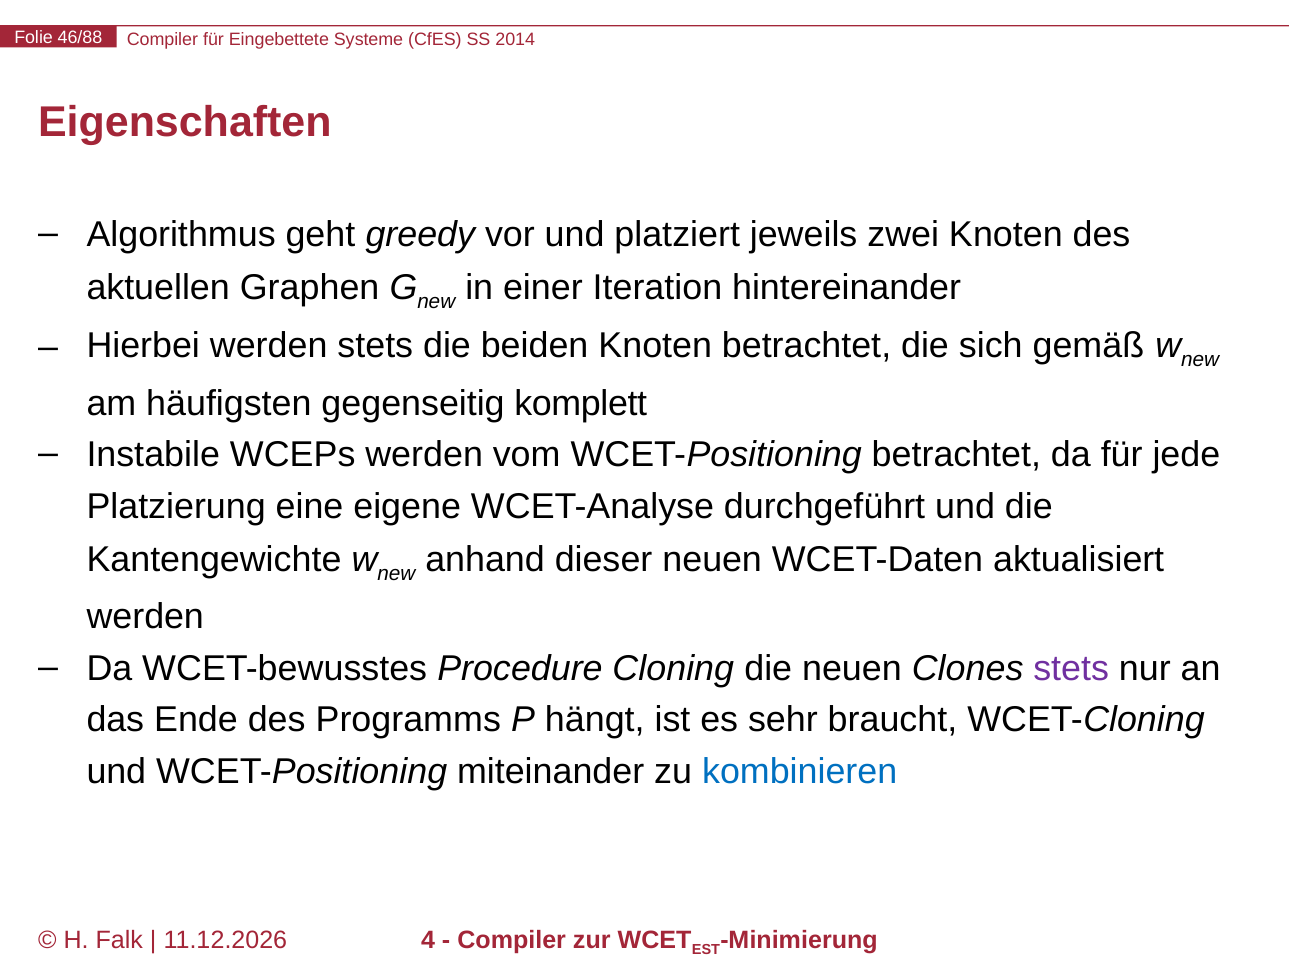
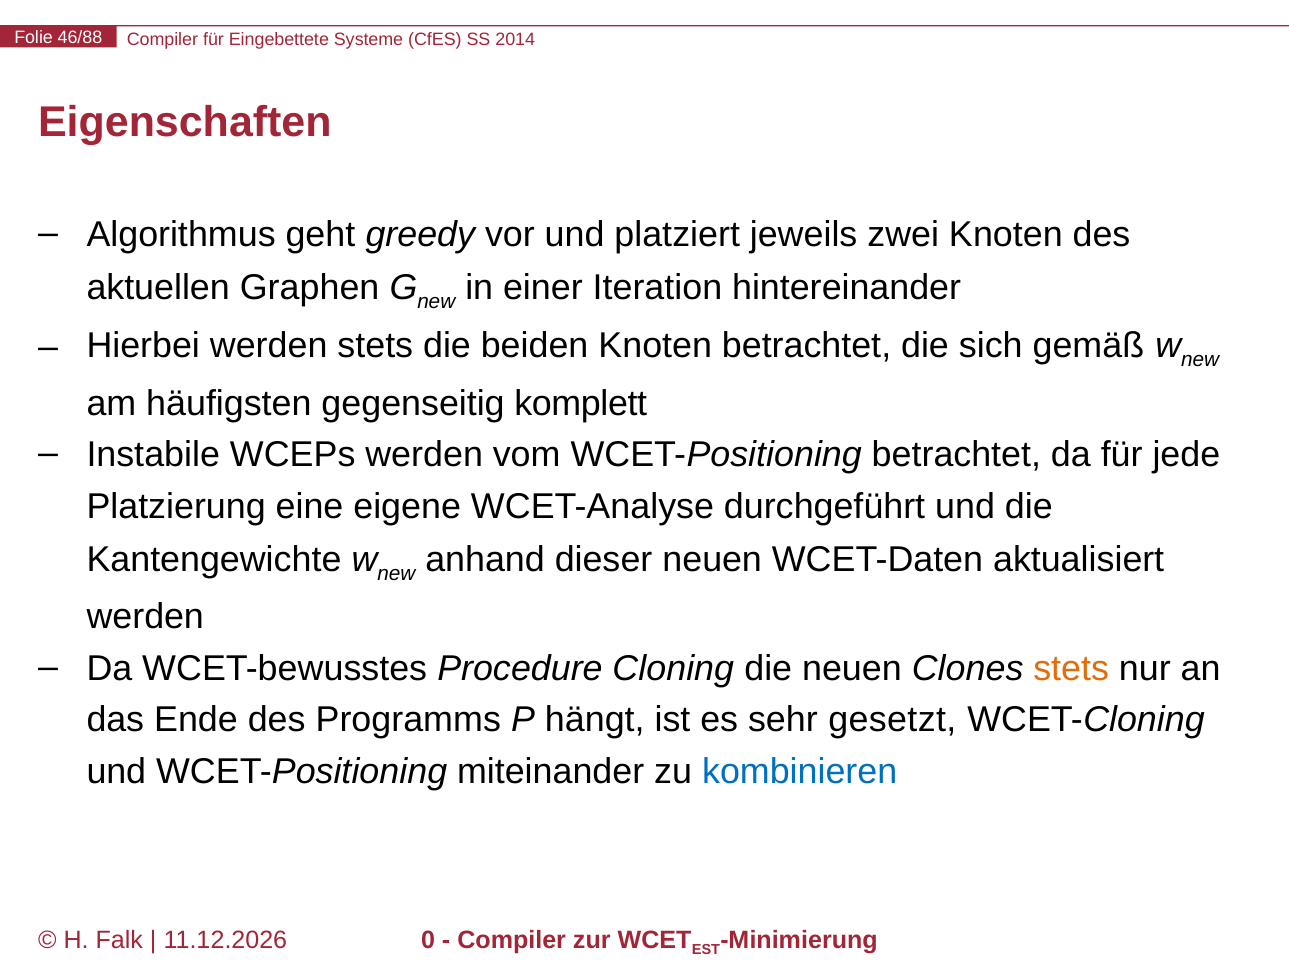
stets colour: purple -> orange (1071, 668)
braucht: braucht -> gesetzt (892, 720)
4: 4 -> 0 (428, 940)
